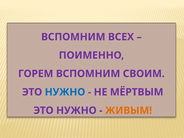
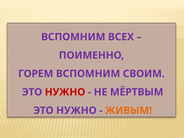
НУЖНО colour: blue -> red (65, 92)
